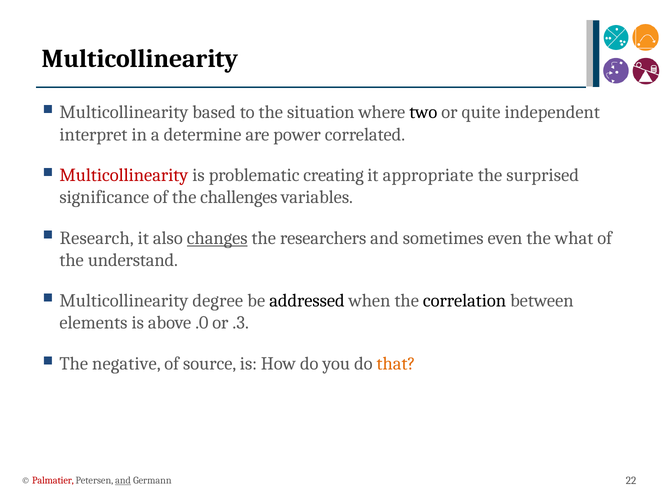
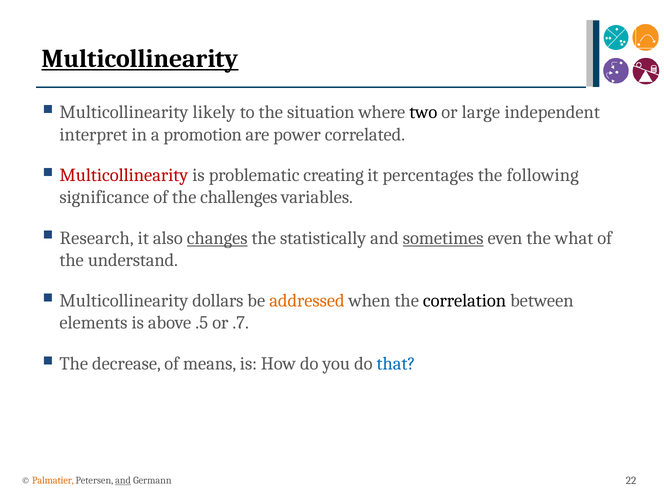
Multicollinearity underline: none -> present (140, 59)
based: based -> likely (214, 112)
quite: quite -> large (481, 112)
determine: determine -> promotion (203, 135)
appropriate: appropriate -> percentages (428, 175)
surprised: surprised -> following (543, 175)
researchers: researchers -> statistically (323, 238)
sometimes underline: none -> present (443, 238)
degree: degree -> dollars (218, 301)
addressed colour: black -> orange (307, 301)
.0: .0 -> .5 (202, 323)
.3: .3 -> .7 (241, 323)
negative: negative -> decrease (126, 364)
source: source -> means (210, 364)
that colour: orange -> blue (396, 364)
Palmatier colour: red -> orange (53, 480)
